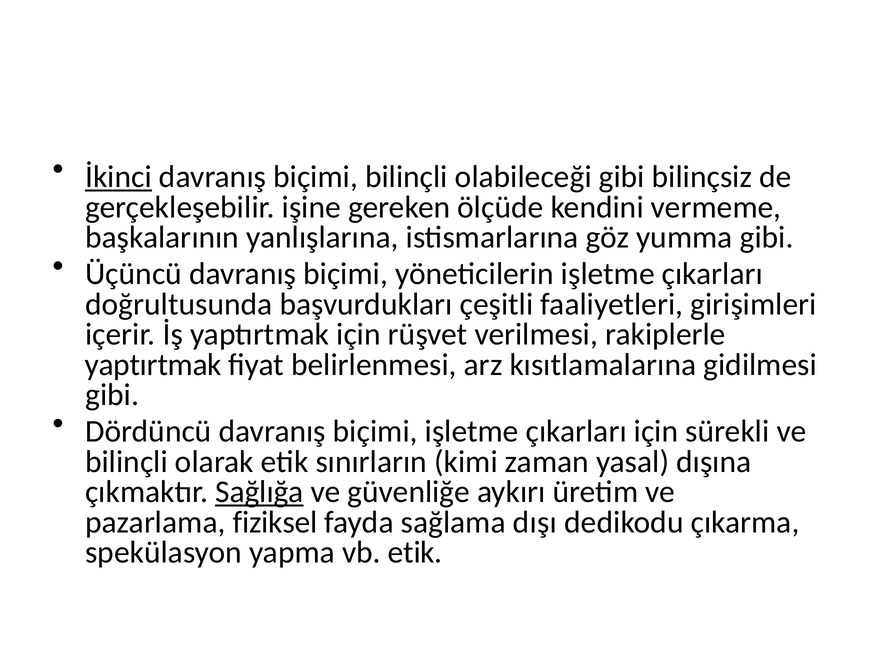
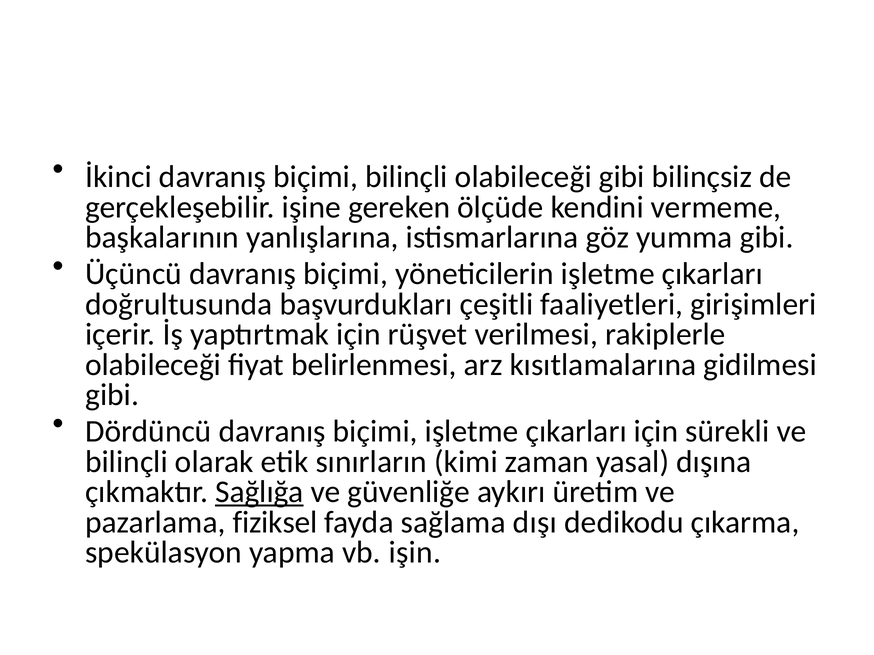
İkinci underline: present -> none (119, 177)
yaptırtmak: yaptırtmak -> olabileceği (153, 365)
vb etik: etik -> işin (415, 553)
